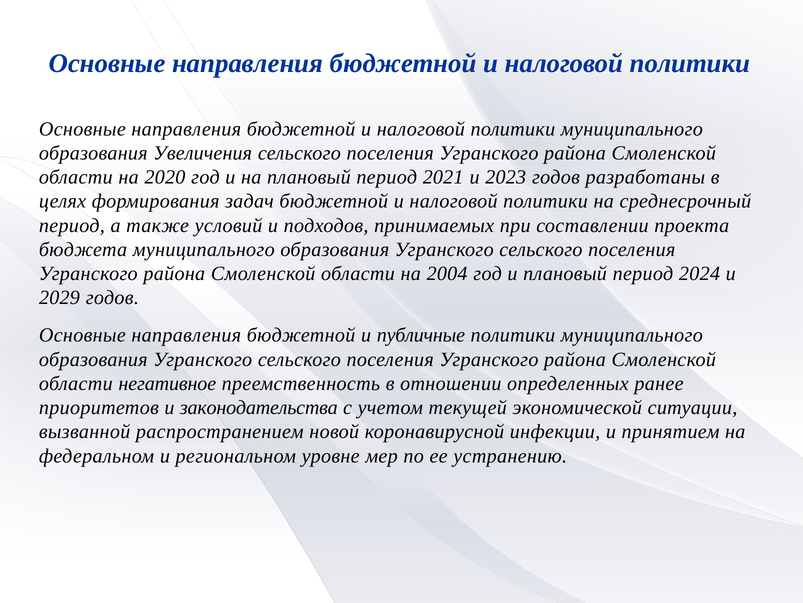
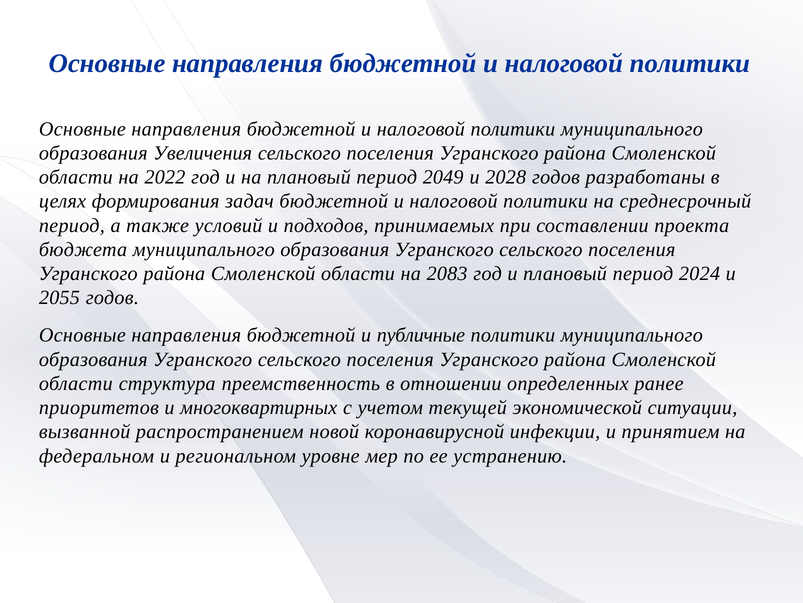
2020: 2020 -> 2022 (165, 177)
2021: 2021 -> 2049 (443, 177)
2023: 2023 -> 2028 (506, 177)
2004: 2004 -> 2083 (447, 273)
2029: 2029 -> 2055 (59, 297)
негативное: негативное -> структура (167, 383)
законодательства: законодательства -> многоквартирных (259, 407)
